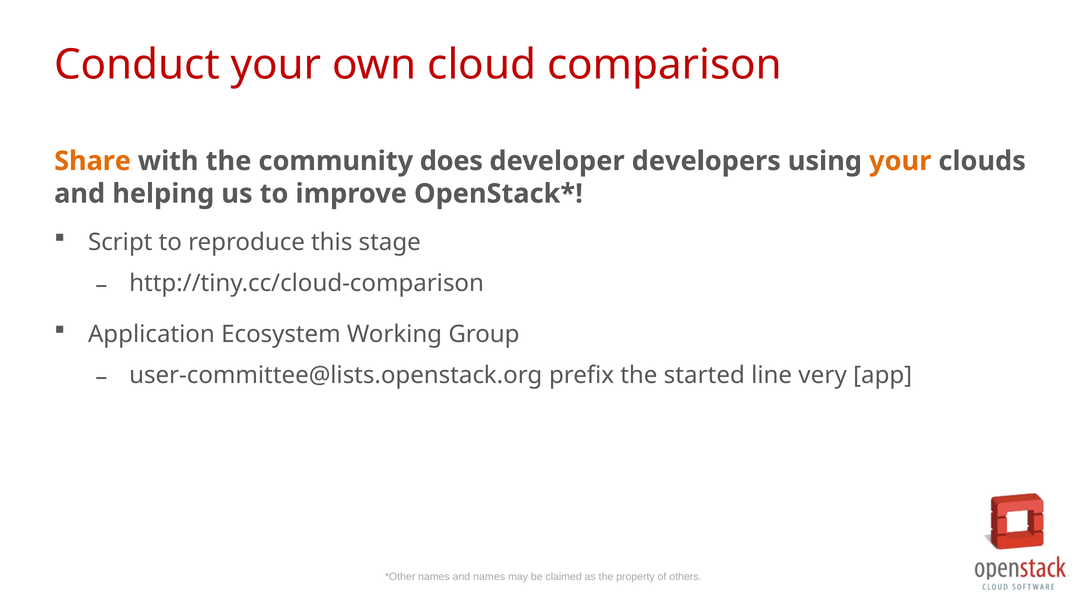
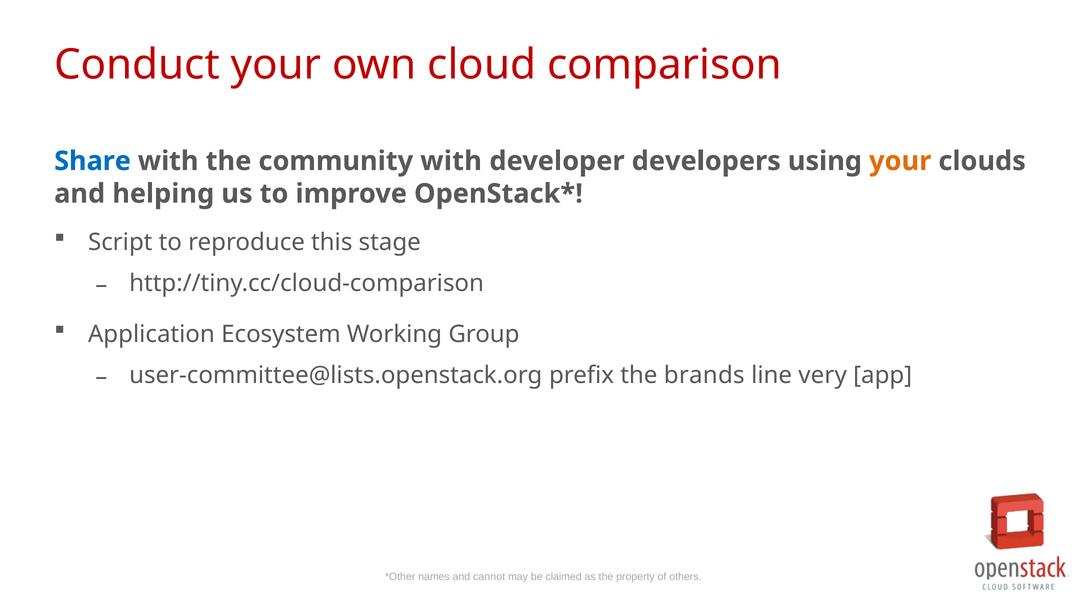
Share colour: orange -> blue (93, 161)
community does: does -> with (451, 161)
started: started -> brands (704, 375)
and names: names -> cannot (489, 577)
